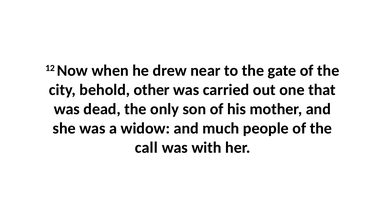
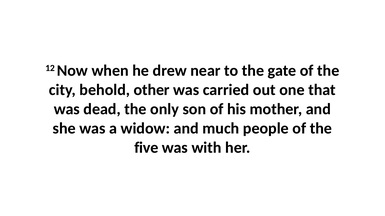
call: call -> five (146, 148)
